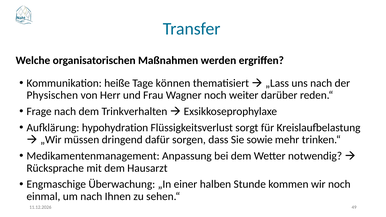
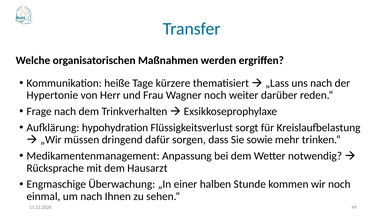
können: können -> kürzere (173, 83)
Physischen: Physischen -> Hypertonie (52, 95)
